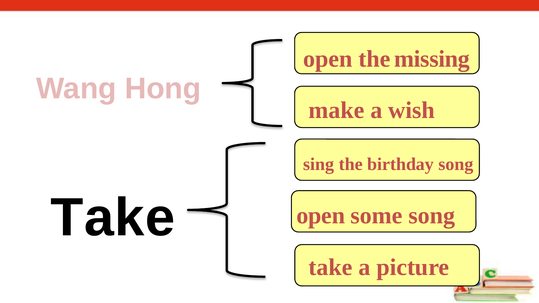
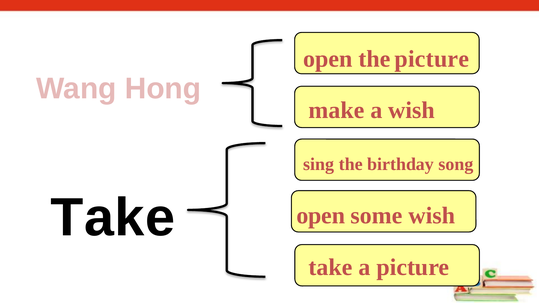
the missing: missing -> picture (432, 59)
some song: song -> wish (432, 216)
